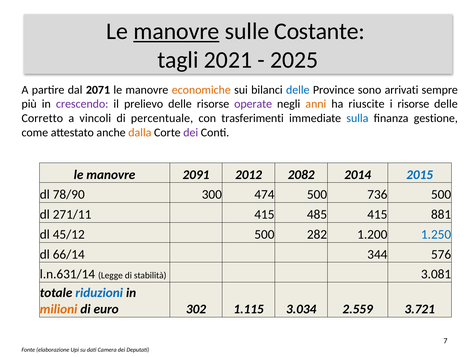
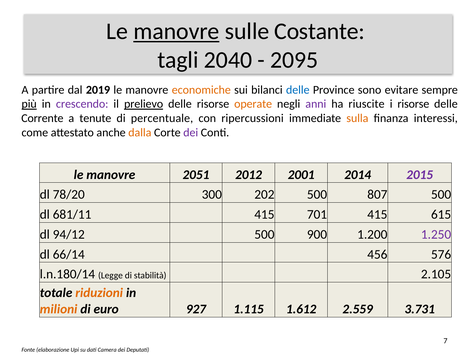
2021: 2021 -> 2040 (228, 60)
2025: 2025 -> 2095 (294, 60)
2071: 2071 -> 2019 (98, 90)
arrivati: arrivati -> evitare (402, 90)
più underline: none -> present (29, 104)
prelievo underline: none -> present (144, 104)
operate colour: purple -> orange (253, 104)
anni colour: orange -> purple (316, 104)
Corretto: Corretto -> Corrente (42, 118)
vincoli: vincoli -> tenute (95, 118)
trasferimenti: trasferimenti -> ripercussioni (253, 118)
sulla colour: blue -> orange (357, 118)
gestione: gestione -> interessi (436, 118)
2091: 2091 -> 2051 (196, 175)
2082: 2082 -> 2001 (301, 175)
2015 colour: blue -> purple (420, 175)
78/90: 78/90 -> 78/20 (69, 195)
474: 474 -> 202 (264, 195)
736: 736 -> 807 (377, 195)
271/11: 271/11 -> 681/11 (72, 214)
485: 485 -> 701 (317, 214)
881: 881 -> 615 (441, 214)
45/12: 45/12 -> 94/12 (69, 234)
282: 282 -> 900 (317, 234)
1.250 colour: blue -> purple (436, 234)
344: 344 -> 456 (377, 254)
l.n.631/14: l.n.631/14 -> l.n.180/14 (67, 274)
3.081: 3.081 -> 2.105 (436, 274)
riduzioni colour: blue -> orange (99, 293)
302: 302 -> 927 (196, 309)
3.034: 3.034 -> 1.612 (301, 309)
3.721: 3.721 -> 3.731 (420, 309)
